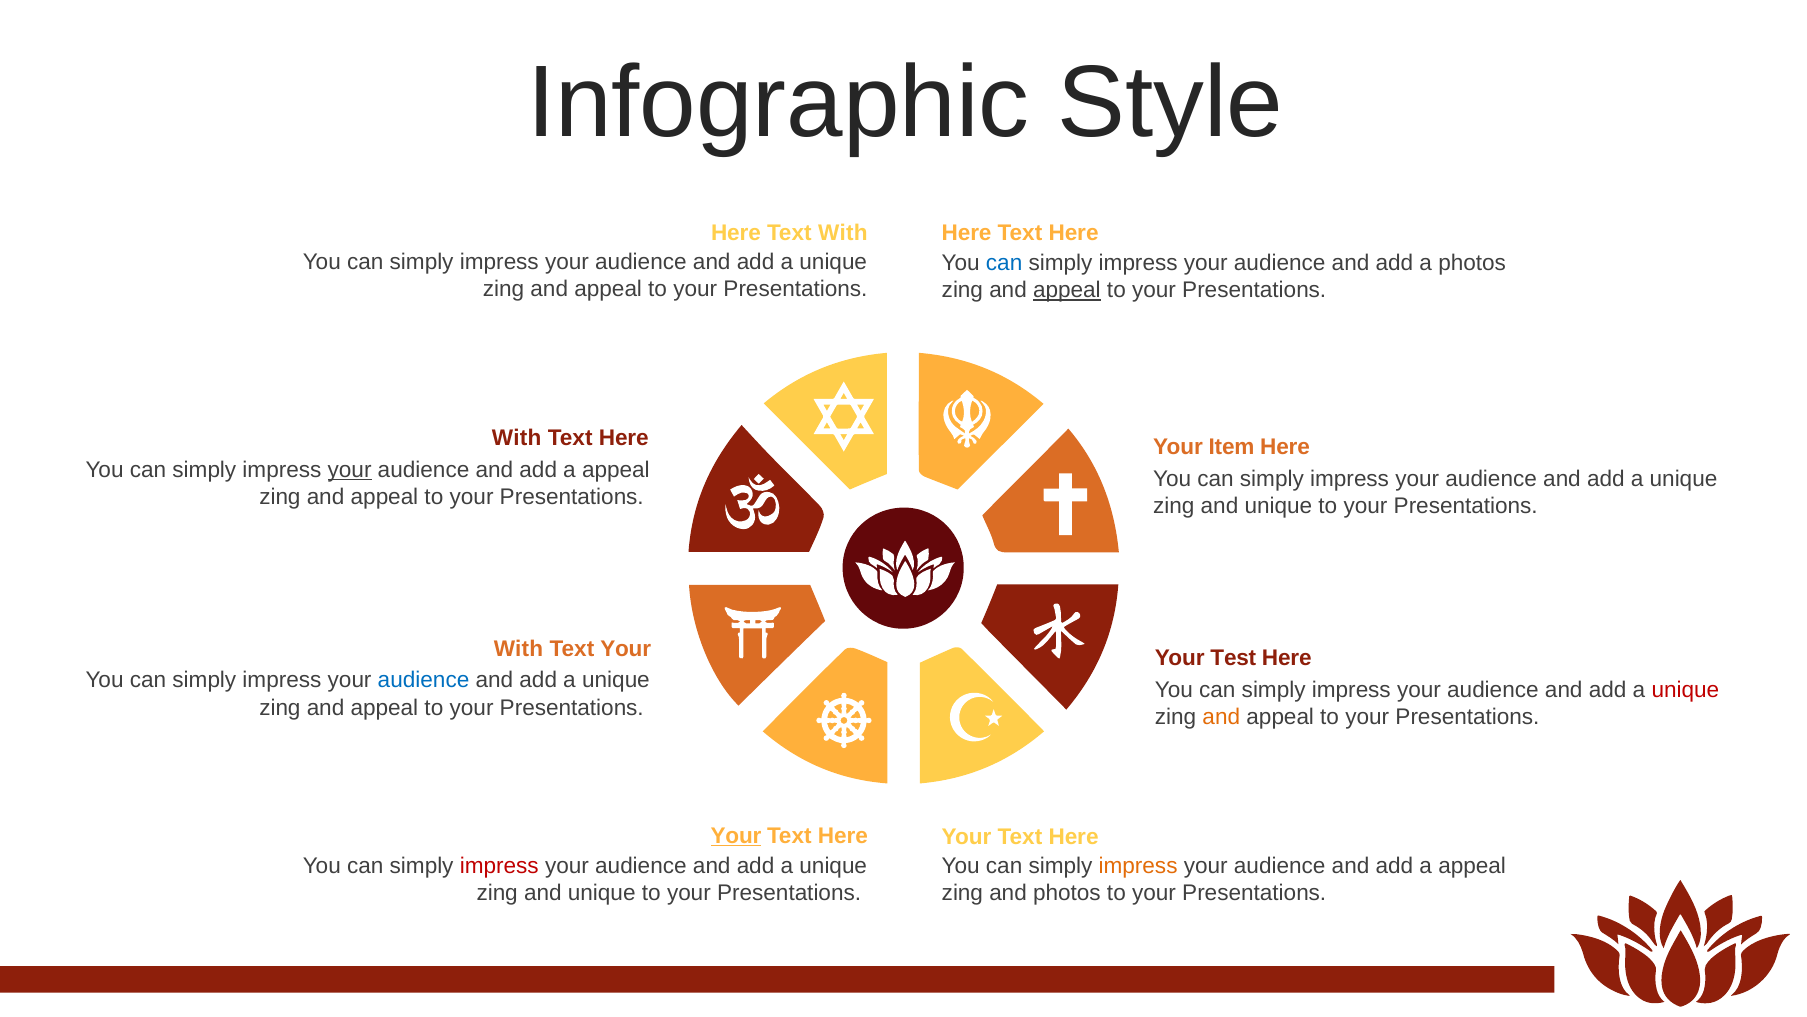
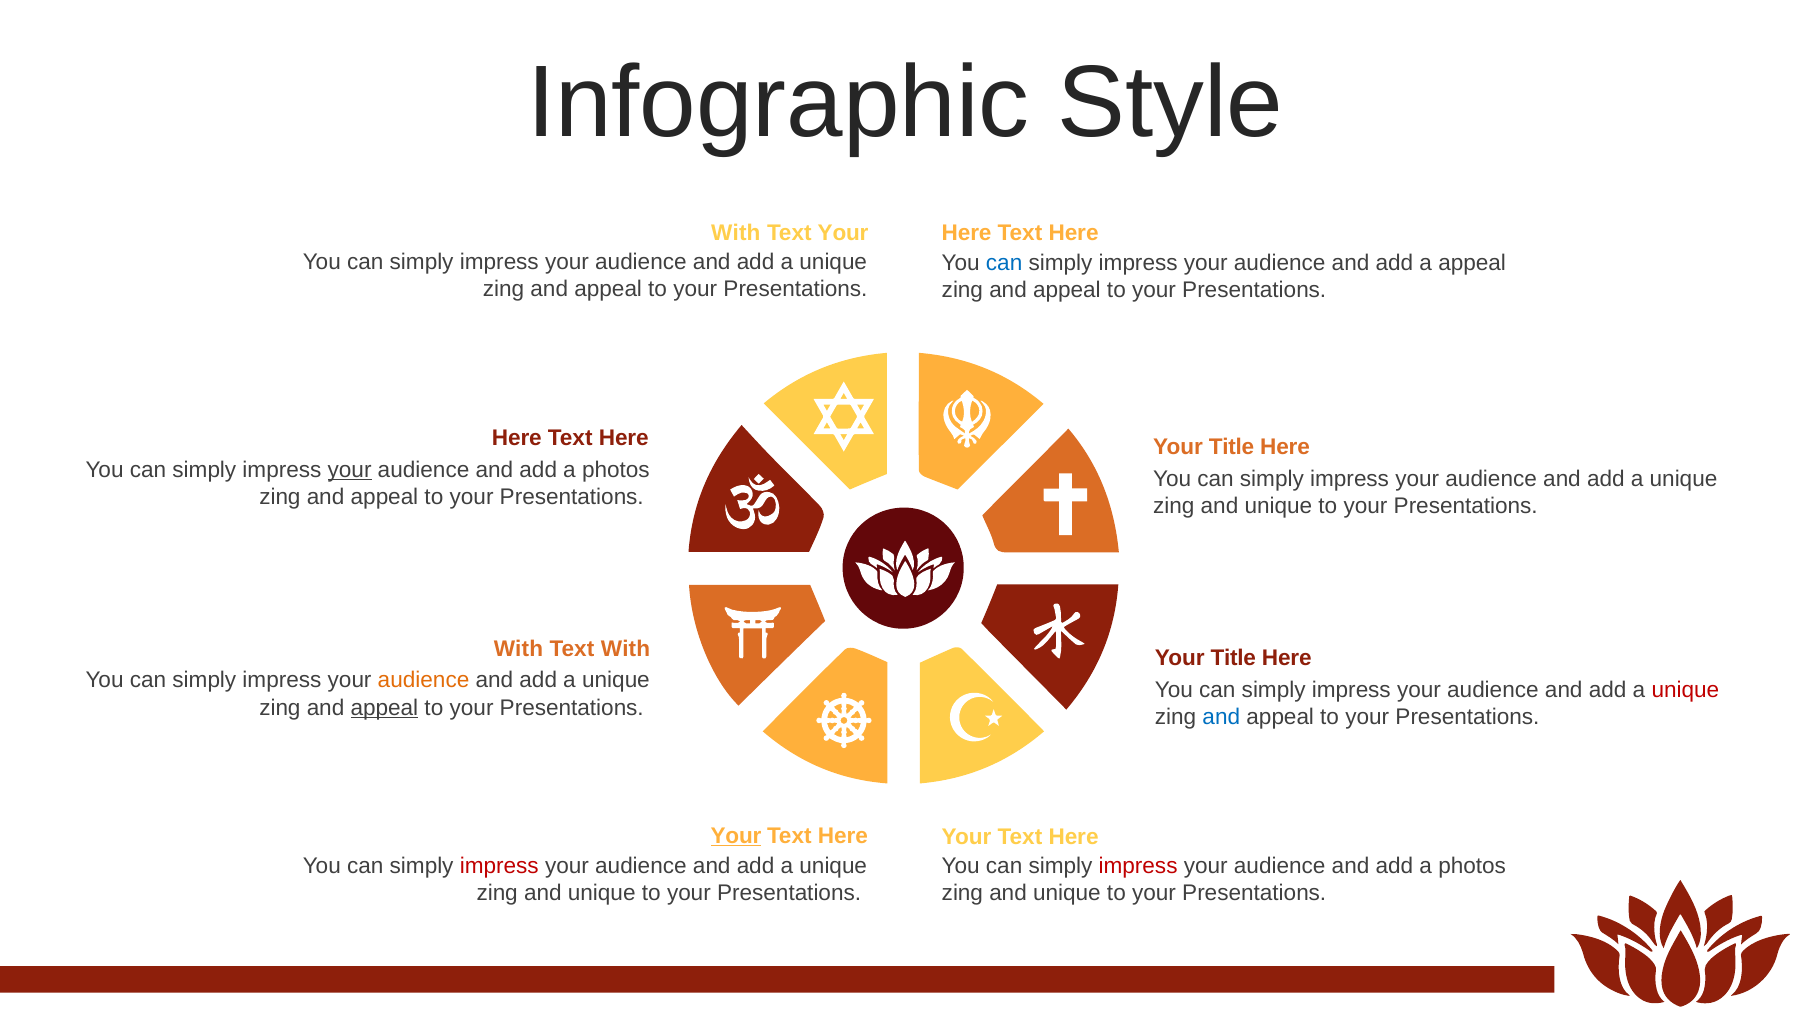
Here: Here -> With (736, 232)
Text With: With -> Your (843, 232)
a photos: photos -> appeal (1472, 263)
appeal underline: present -> none (1067, 290)
With: With -> Here (517, 438)
Item: Item -> Title (1232, 447)
appeal: appeal -> photos (616, 469)
Text Your: Your -> With (626, 648)
Test: Test -> Title (1233, 657)
audience colour: blue -> orange (424, 680)
appeal underline: none -> present (384, 707)
and colour: orange -> blue (1221, 716)
impress colour: orange -> red (1138, 866)
appeal: appeal -> photos (1472, 866)
photos: photos -> unique (1067, 893)
